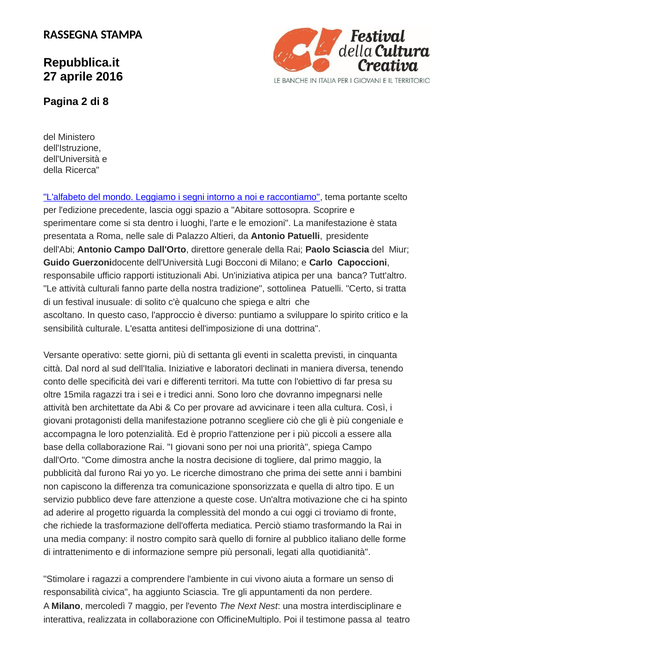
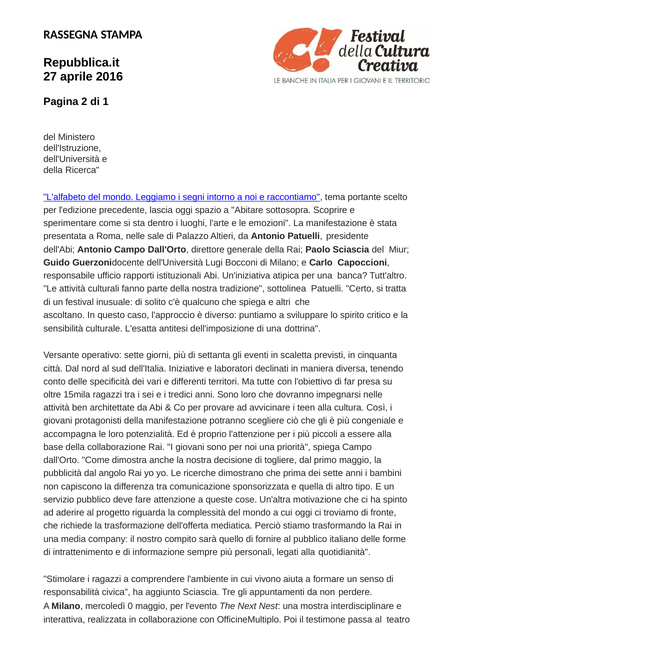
8: 8 -> 1 (106, 102)
furono: furono -> angolo (112, 473)
7: 7 -> 0 (130, 606)
